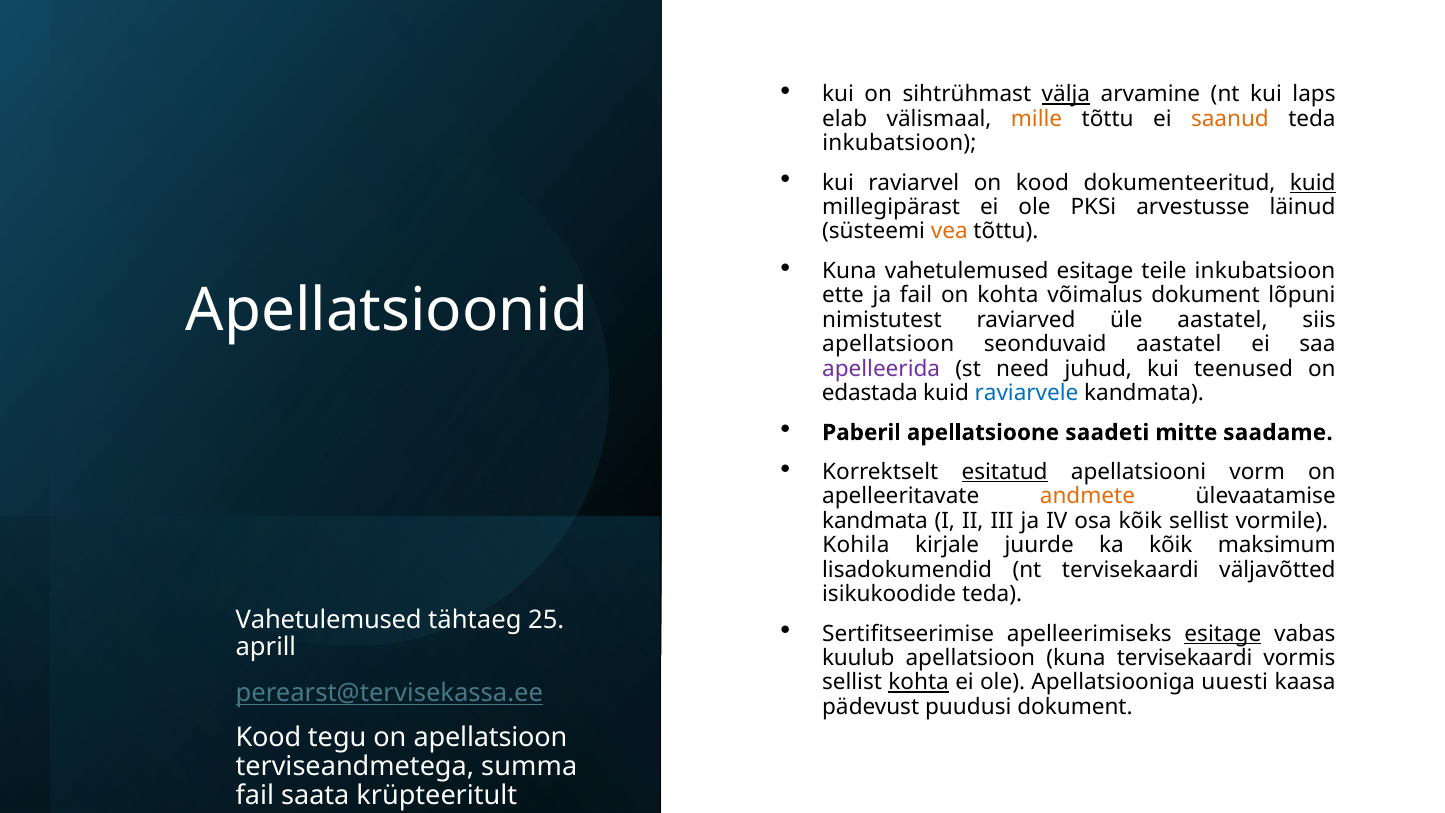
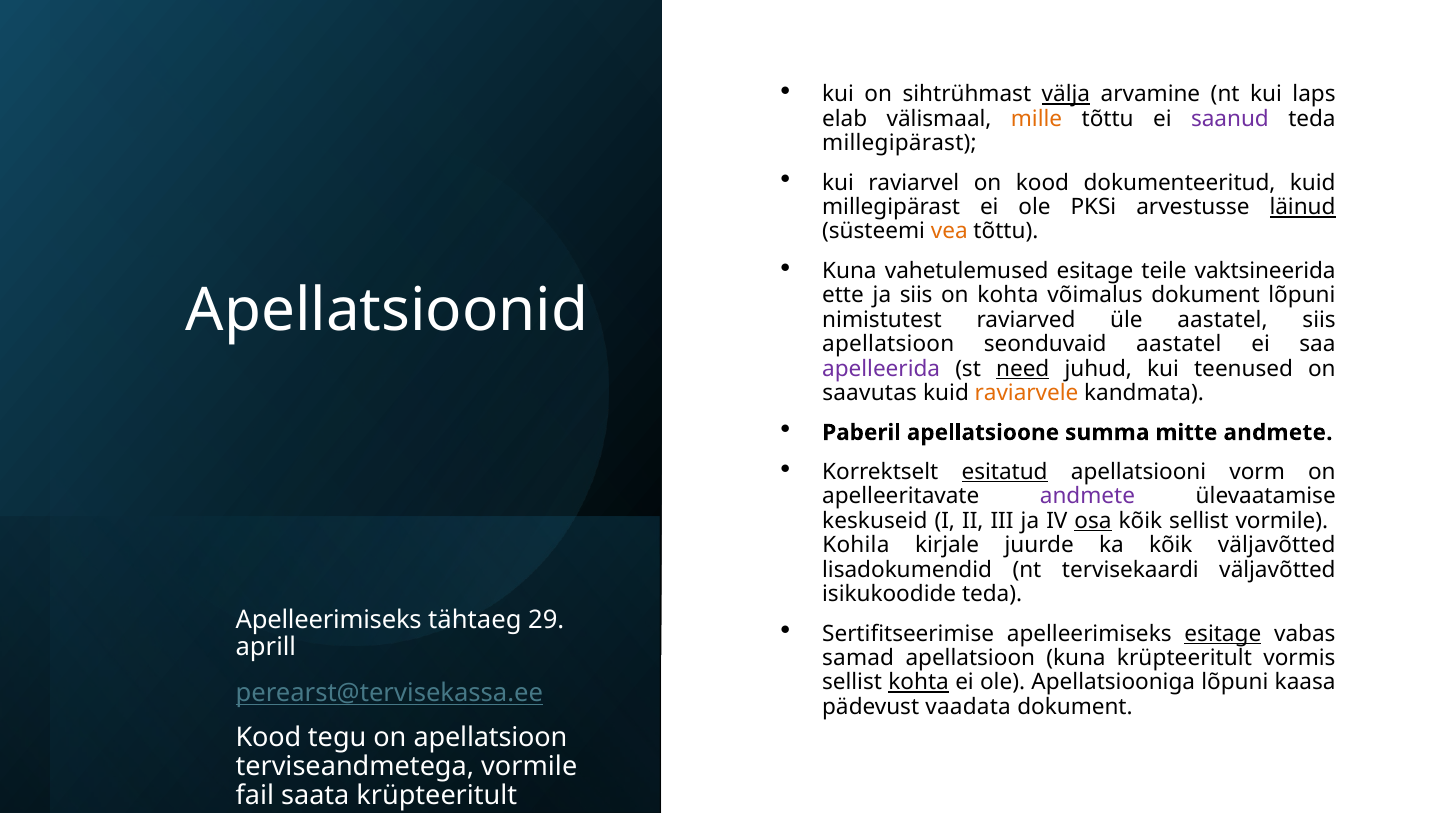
saanud colour: orange -> purple (1230, 119)
inkubatsioon: inkubatsioon -> millegipärast (899, 143)
kuid underline: present -> none (1313, 183)
läinud underline: none -> present (1303, 207)
teile inkubatsioon: inkubatsioon -> vaktsineerida (1265, 271)
ja fail: fail -> siis (916, 295)
need underline: none -> present (1023, 369)
edastada: edastada -> saavutas (870, 393)
raviarvele colour: blue -> orange (1026, 393)
saadeti: saadeti -> summa (1107, 432)
mitte saadame: saadame -> andmete (1278, 432)
andmete colour: orange -> purple (1087, 496)
kandmata: kandmata -> keskuseid (875, 521)
osa underline: none -> present (1093, 521)
kõik maksimum: maksimum -> väljavõtted (1277, 545)
Vahetulemused: Vahetulemused -> Apelleerimiseks (329, 619)
25: 25 -> 29 (546, 619)
kuulub: kuulub -> samad (858, 658)
kuna tervisekaardi: tervisekaardi -> krüpteeritult (1184, 658)
Apellatsiooniga uuesti: uuesti -> lõpuni (1235, 682)
puudusi: puudusi -> vaadata (968, 707)
terviseandmetega summa: summa -> vormile (529, 766)
